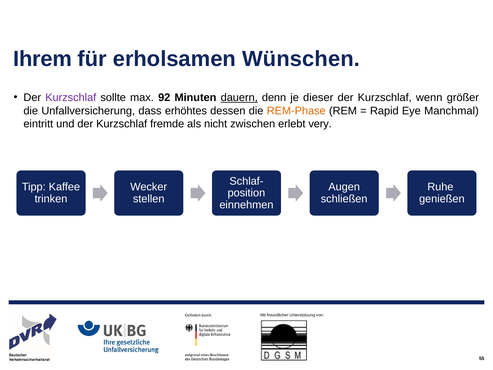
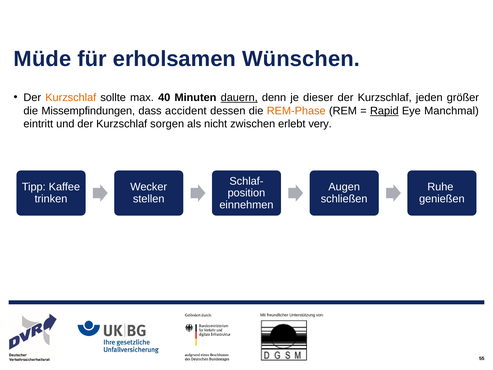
Ihrem: Ihrem -> Müde (42, 59)
Kurzschlaf colour: purple -> orange (71, 98)
92: 92 -> 40 (164, 98)
wenn: wenn -> jeden (429, 98)
Unfallversicherung: Unfallversicherung -> Missempfindungen (88, 111)
erhöhtes: erhöhtes -> accident (186, 111)
Rapid underline: none -> present (384, 111)
fremde: fremde -> sorgen (167, 124)
